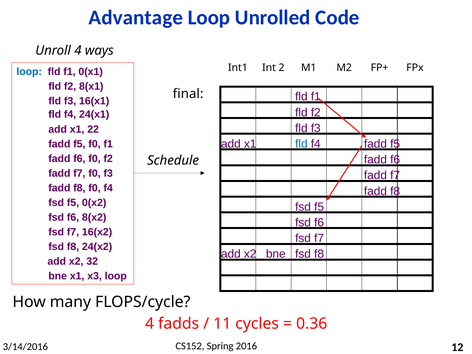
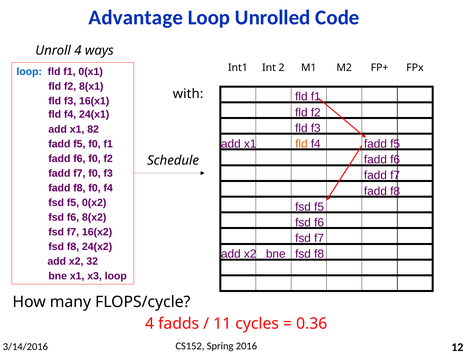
final: final -> with (188, 94)
22: 22 -> 82 (93, 129)
fld colour: blue -> orange (301, 144)
